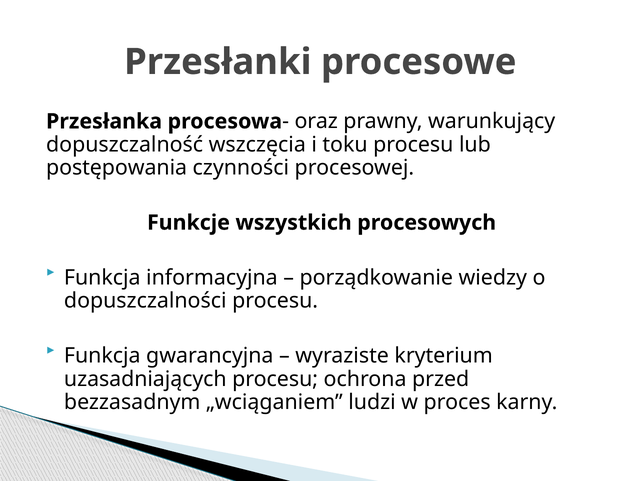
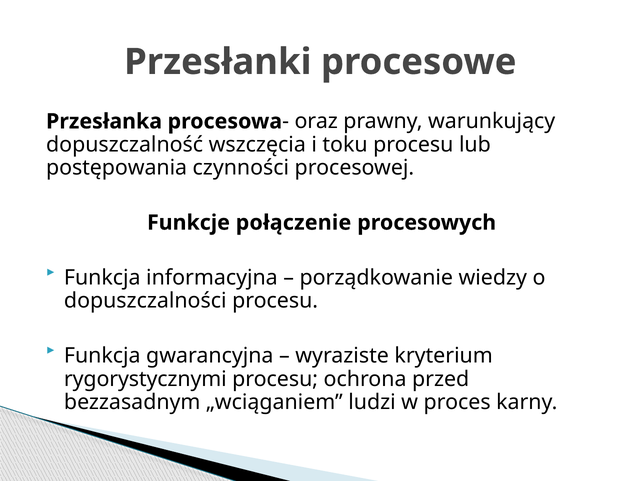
wszystkich: wszystkich -> połączenie (293, 223)
uzasadniających: uzasadniających -> rygorystycznymi (145, 379)
